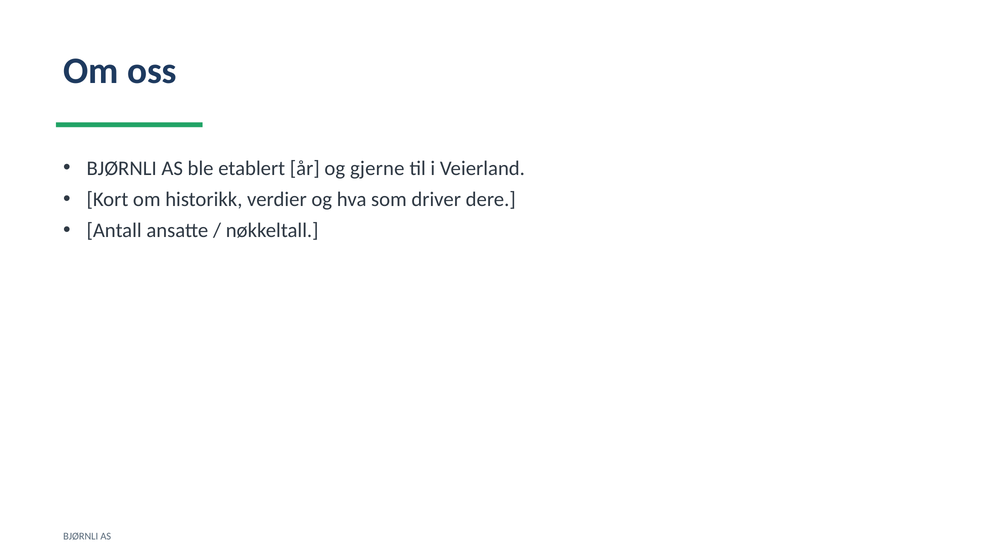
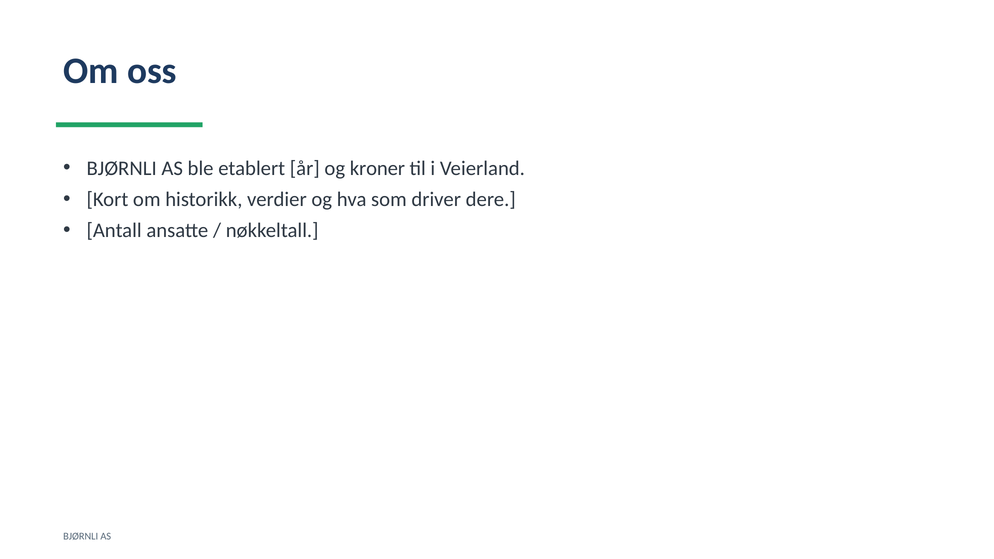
gjerne: gjerne -> kroner (377, 168)
